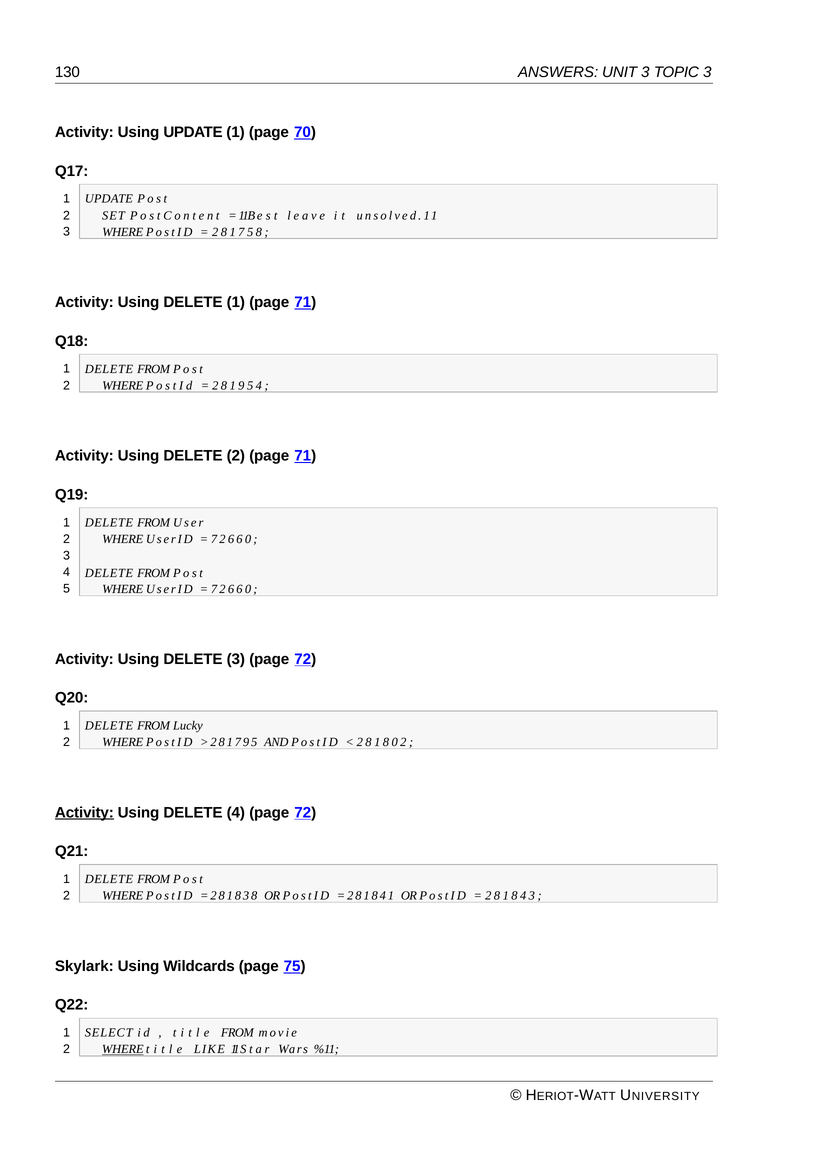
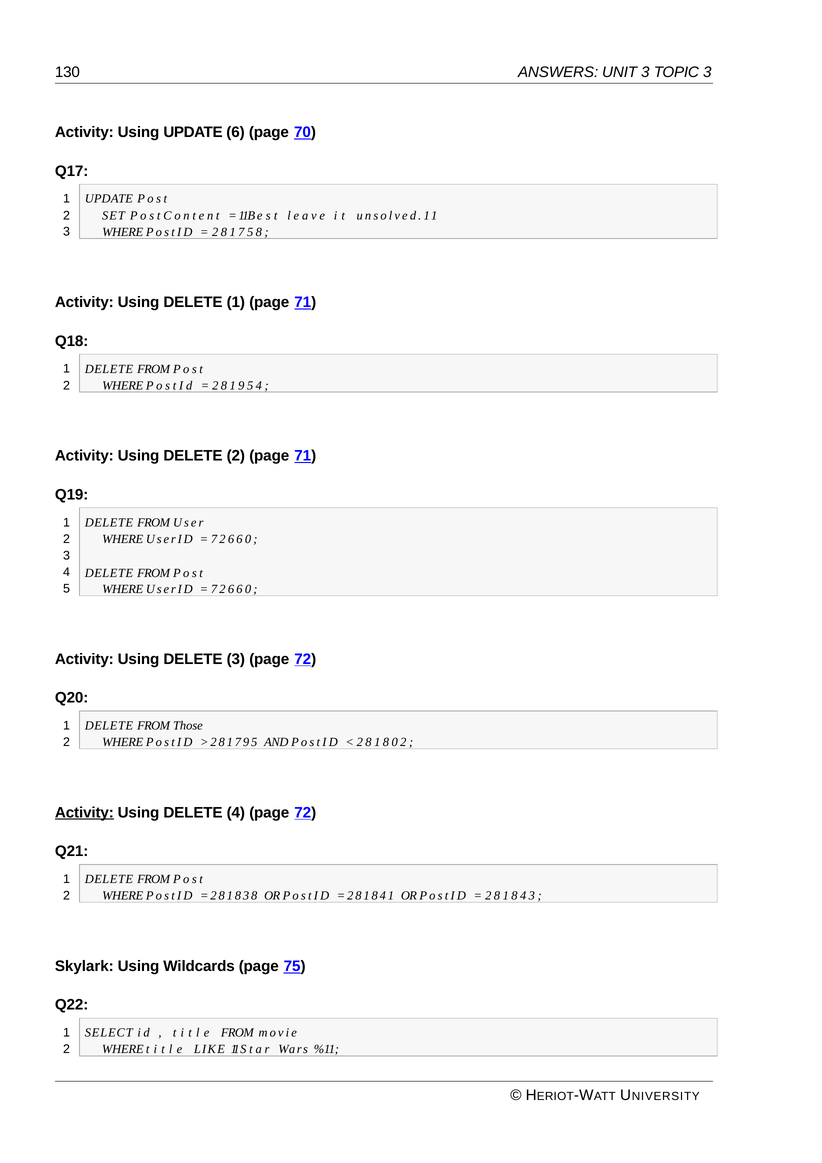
UPDATE 1: 1 -> 6 (236, 132)
Lucky: Lucky -> Those (188, 726)
WHERE underline: present -> none (123, 1050)
